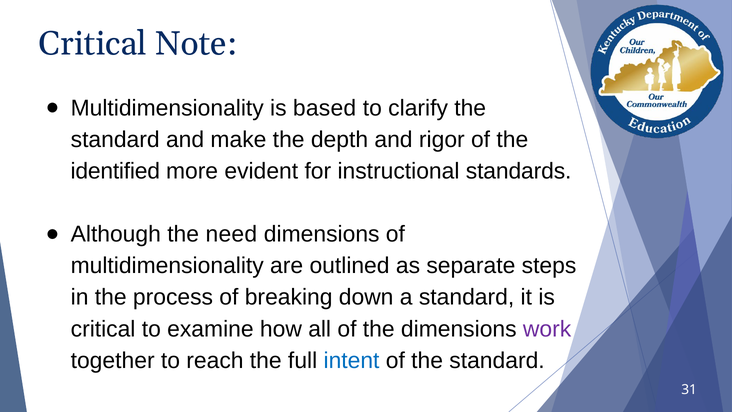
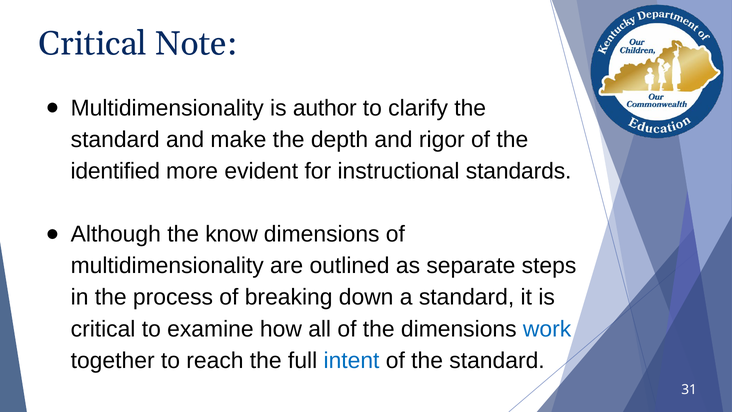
based: based -> author (325, 108)
need: need -> know (232, 234)
work colour: purple -> blue (547, 329)
